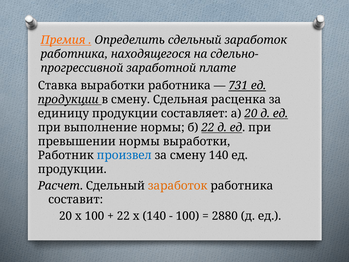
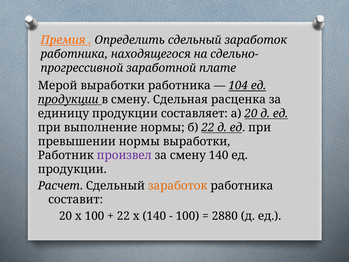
Ставка: Ставка -> Мерой (58, 85)
731: 731 -> 104 (238, 85)
произвел colour: blue -> purple (124, 155)
